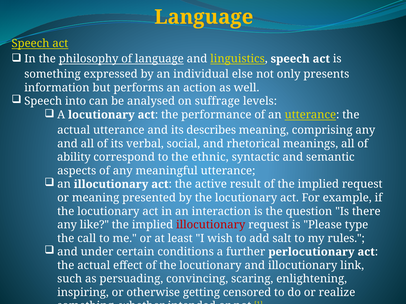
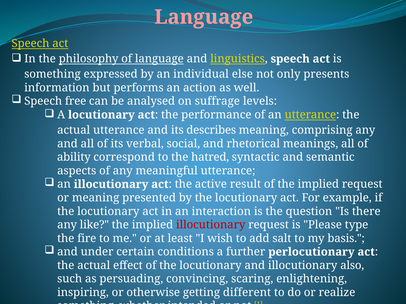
Language colour: yellow -> pink (204, 17)
into: into -> free (76, 101)
ethnic: ethnic -> hatred (210, 157)
call: call -> fire (87, 239)
rules: rules -> basis (346, 239)
link: link -> also (352, 266)
censored: censored -> different (247, 293)
